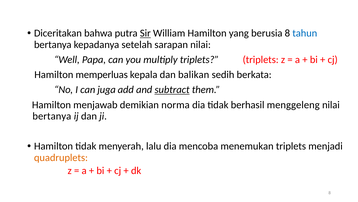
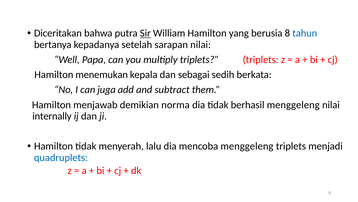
memperluas: memperluas -> menemukan (102, 74)
balikan: balikan -> sebagai (194, 74)
subtract underline: present -> none (172, 89)
bertanya: bertanya -> internally (52, 116)
mencoba menemukan: menemukan -> menggeleng (247, 146)
quadruplets colour: orange -> blue (61, 157)
